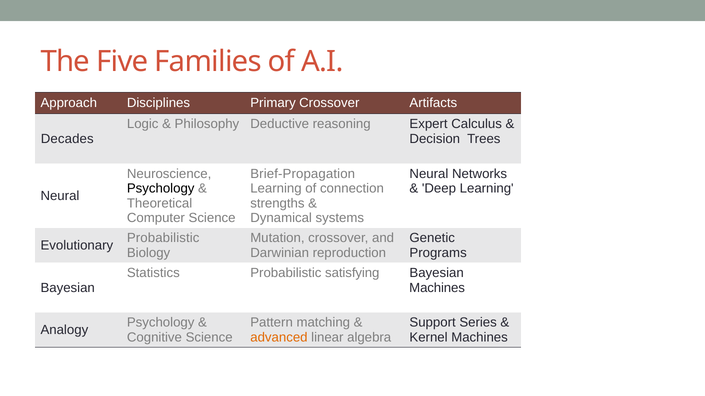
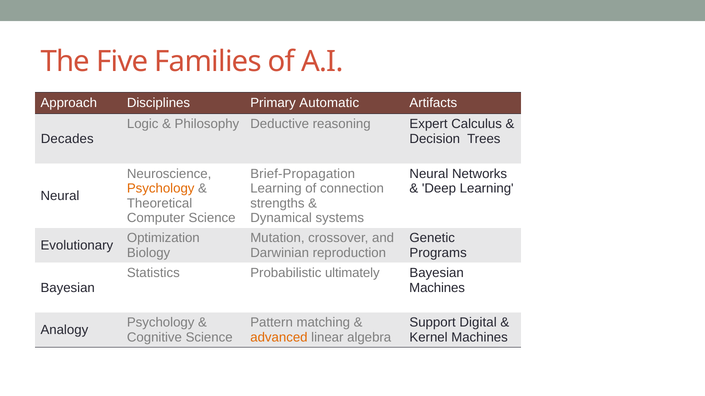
Primary Crossover: Crossover -> Automatic (329, 103)
Psychology colour: black -> orange (161, 189)
Probabilistic: Probabilistic -> Optimization (163, 238)
satisfying: satisfying -> ultimately (352, 273)
Support Series: Series -> Digital (478, 323)
